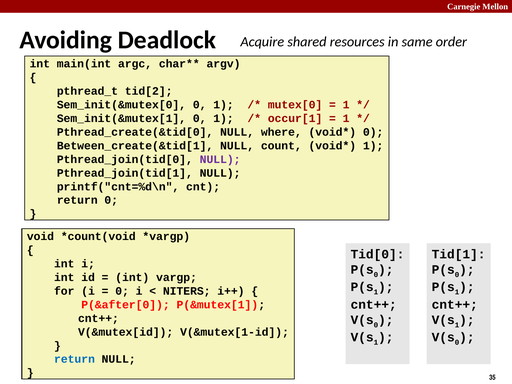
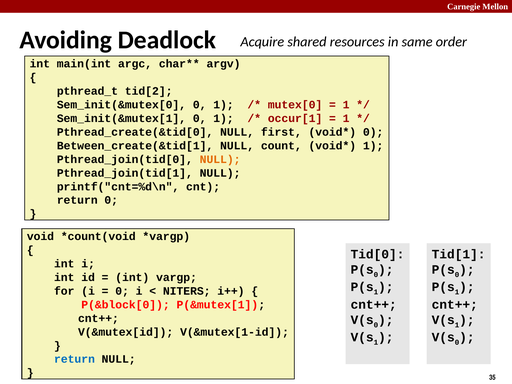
where: where -> first (281, 132)
NULL colour: purple -> orange (220, 159)
P(&after[0: P(&after[0 -> P(&block[0 (126, 305)
